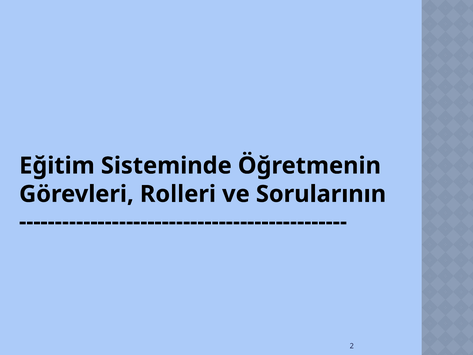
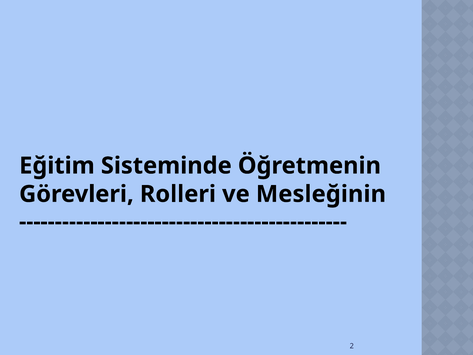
Sorularının: Sorularının -> Mesleğinin (321, 194)
